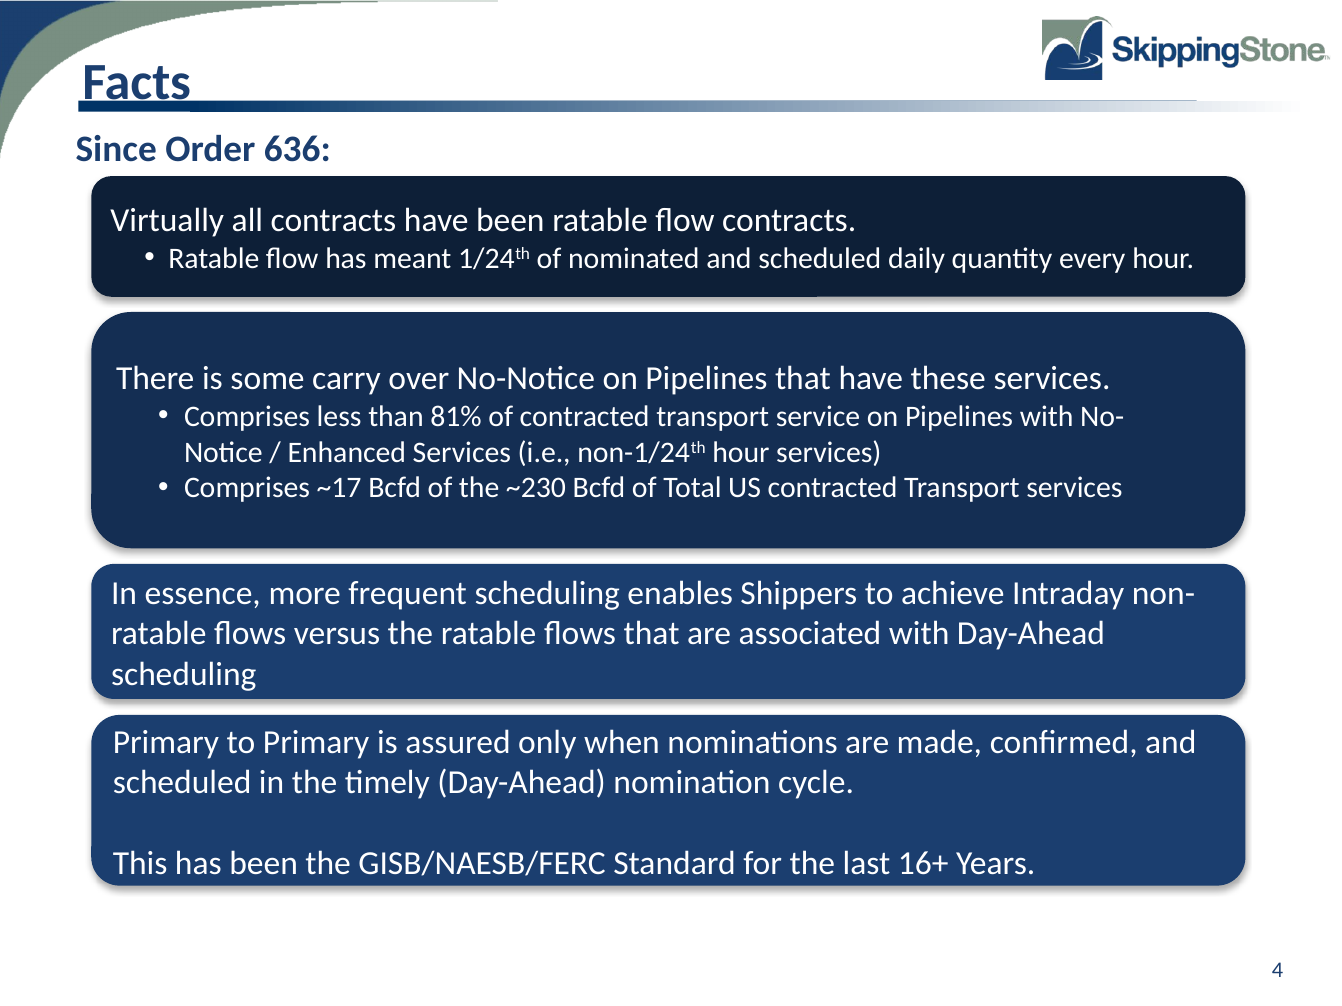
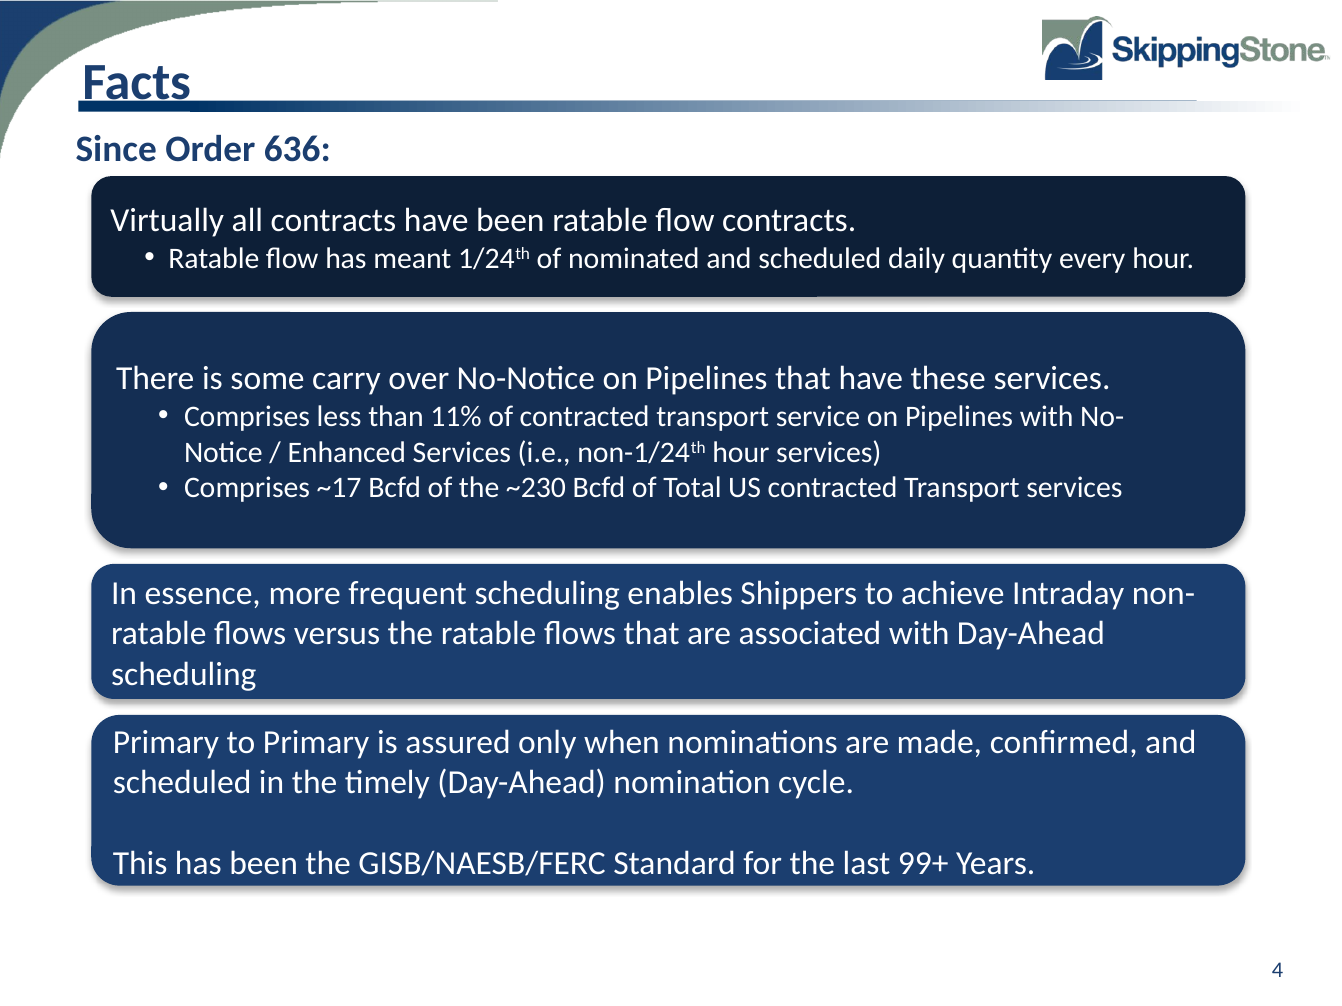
81%: 81% -> 11% (456, 417)
16+: 16+ -> 99+ (923, 863)
